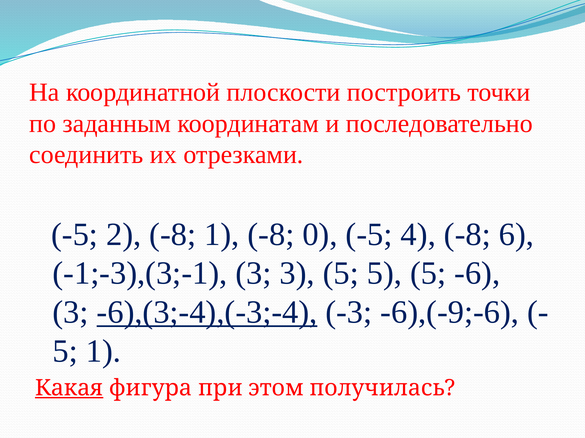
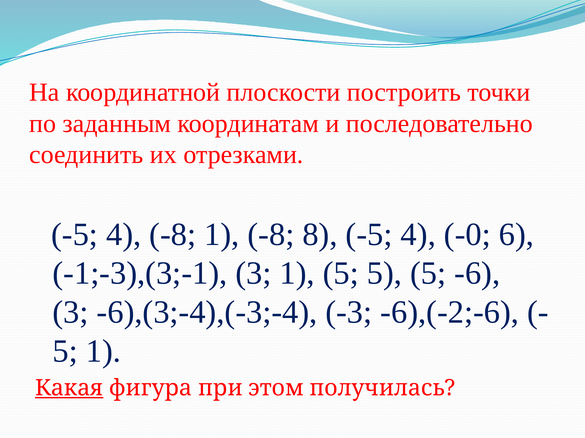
2: 2 -> 4 (124, 235)
0: 0 -> 8 (320, 235)
4 -8: -8 -> -0 (467, 235)
3 3: 3 -> 1 (297, 274)
-6),(3;-4),(-3;-4 underline: present -> none (207, 313)
-6),(-9;-6: -6),(-9;-6 -> -6),(-2;-6 (450, 313)
